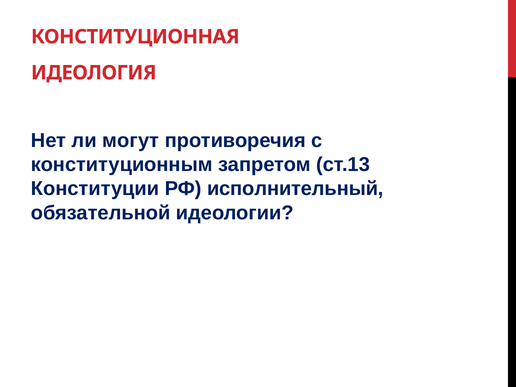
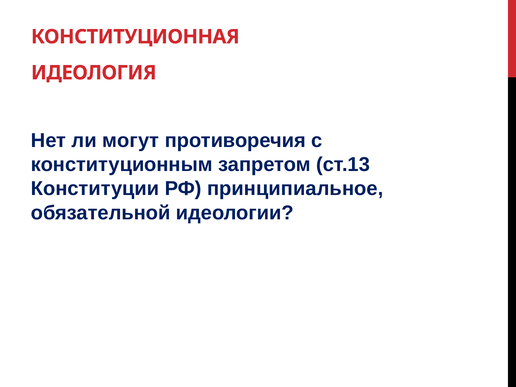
исполнительный: исполнительный -> принципиальное (295, 189)
